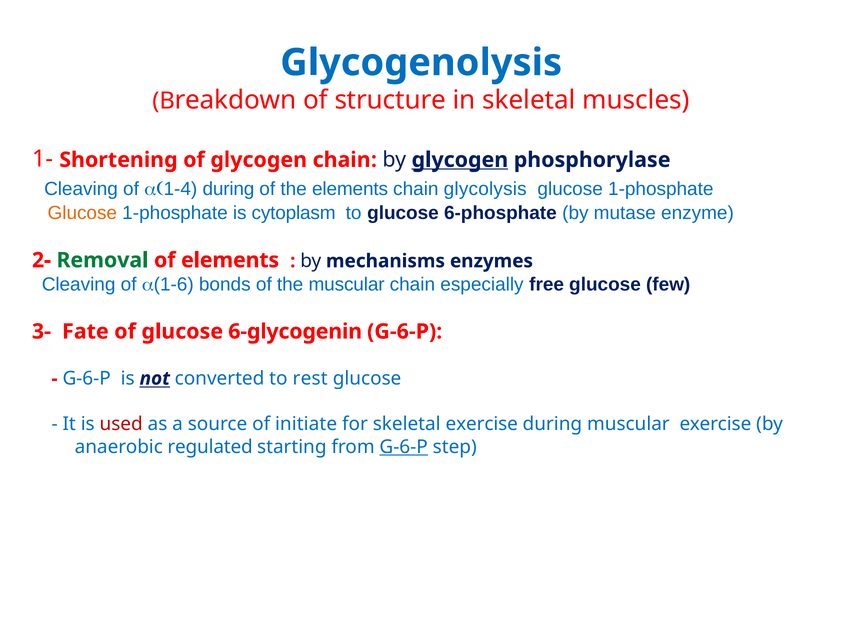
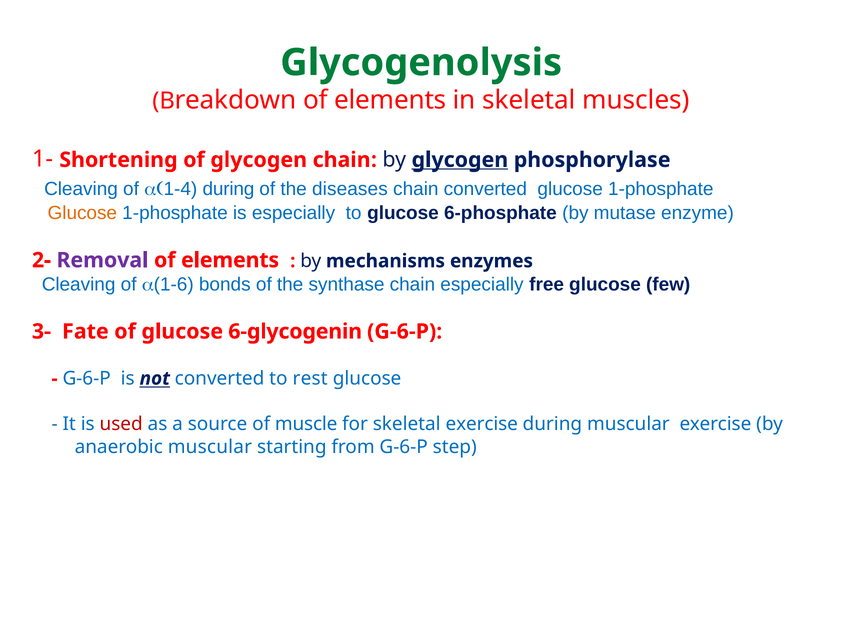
Glycogenolysis colour: blue -> green (421, 63)
Breakdown of structure: structure -> elements (390, 100)
the elements: elements -> diseases (350, 189)
chain glycolysis: glycolysis -> converted (485, 189)
is cytoplasm: cytoplasm -> especially (294, 213)
Removal colour: green -> purple (102, 260)
the muscular: muscular -> synthase (347, 284)
initiate: initiate -> muscle (306, 424)
anaerobic regulated: regulated -> muscular (210, 447)
G-6-P underline: present -> none (404, 447)
